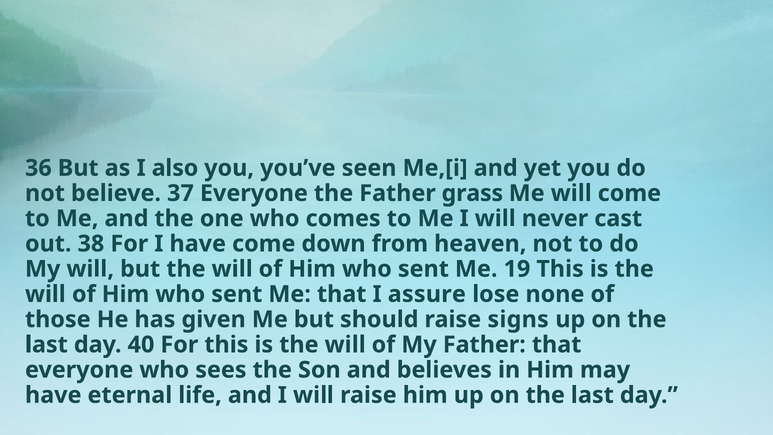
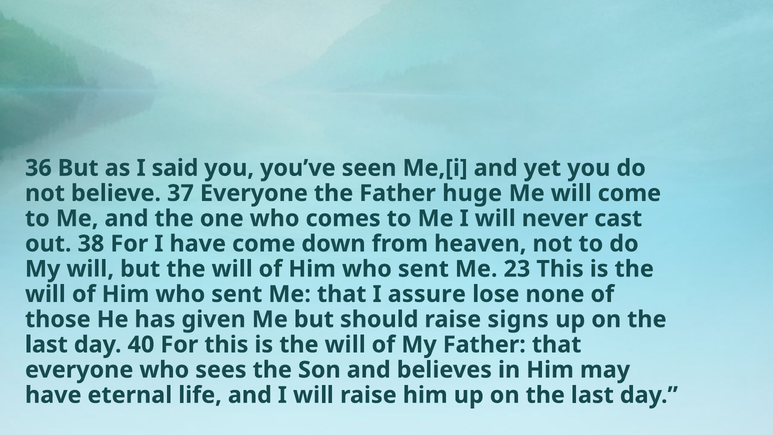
also: also -> said (175, 168)
grass: grass -> huge (472, 193)
19: 19 -> 23 (517, 269)
